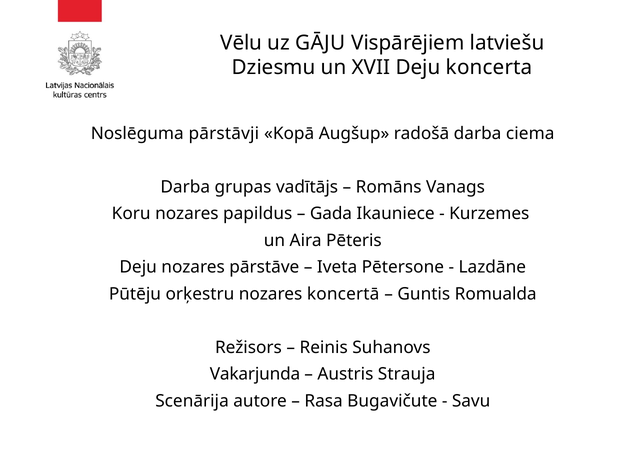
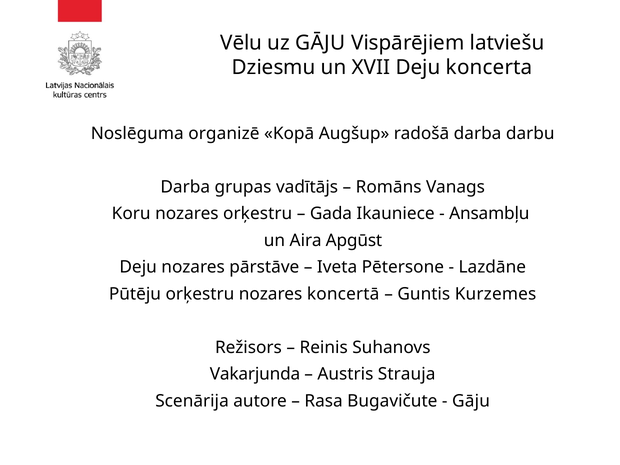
pārstāvji: pārstāvji -> organizē (224, 134)
ciema: ciema -> darbu (530, 134)
nozares papildus: papildus -> orķestru (258, 214)
Kurzemes: Kurzemes -> Ansambļu (489, 214)
Pēteris: Pēteris -> Apgūst (354, 240)
Romualda: Romualda -> Kurzemes (496, 294)
Savu: Savu -> Gāju (471, 401)
